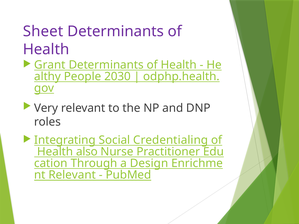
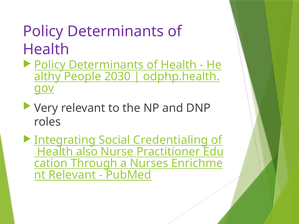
Sheet: Sheet -> Policy (43, 31)
Grant: Grant -> Policy (50, 65)
Design: Design -> Nurses (149, 163)
